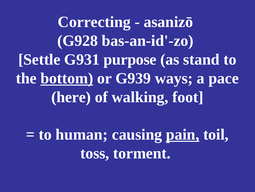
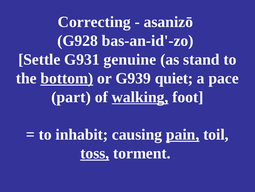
purpose: purpose -> genuine (130, 59)
ways: ways -> quiet (174, 78)
here: here -> part (71, 97)
walking underline: none -> present (140, 97)
human: human -> inhabit (82, 134)
toss underline: none -> present (95, 153)
